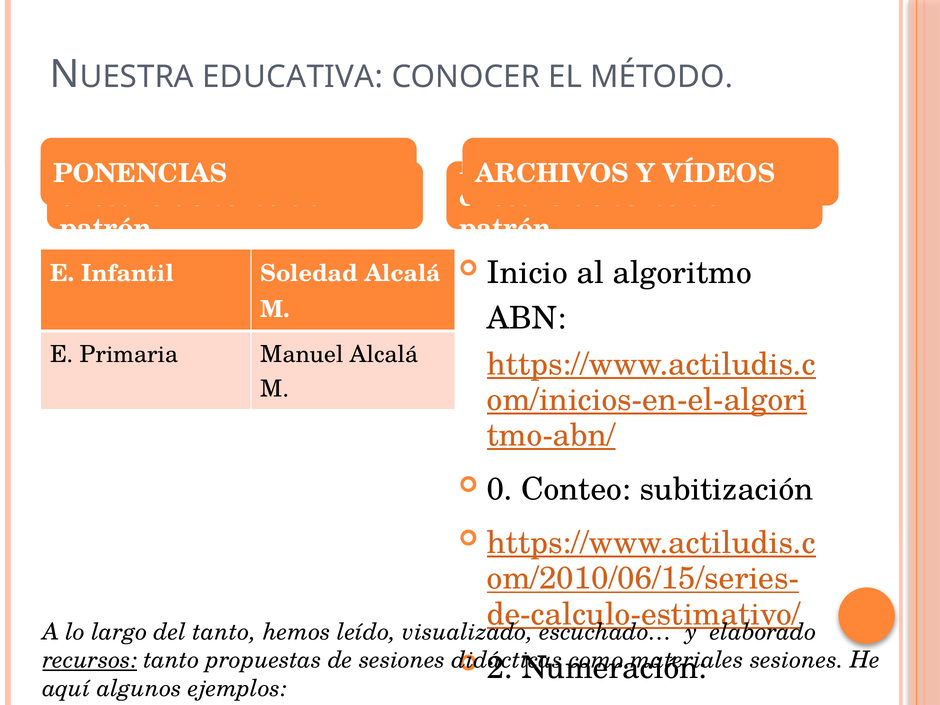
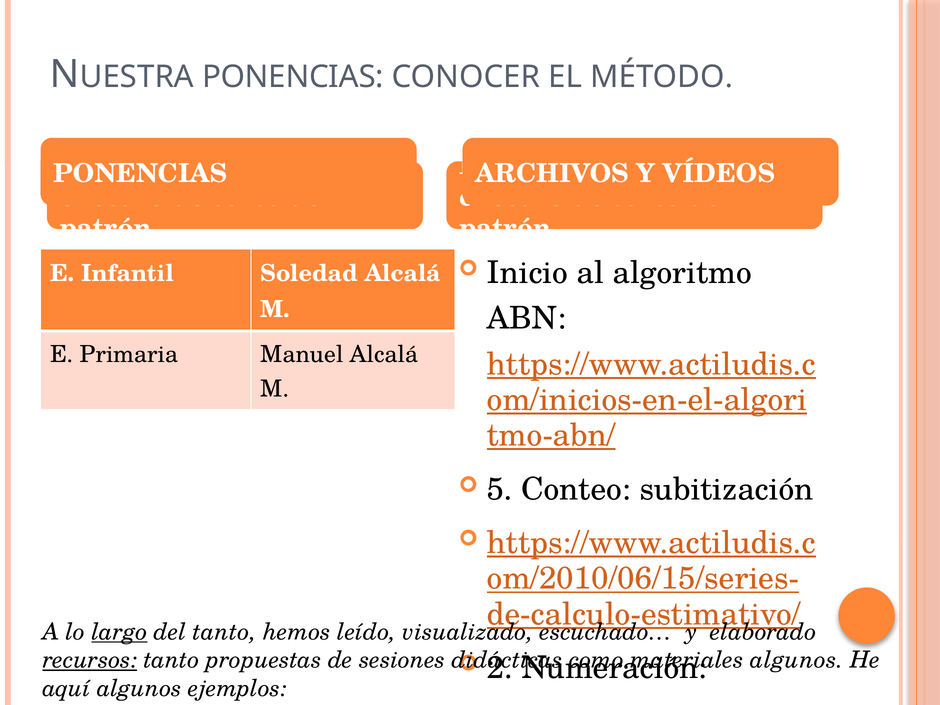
EDUCATIVA: EDUCATIVA -> PONENCIAS (293, 77)
0: 0 -> 5 (500, 489)
largo underline: none -> present (119, 632)
sesiones: sesiones -> algunos (797, 660)
